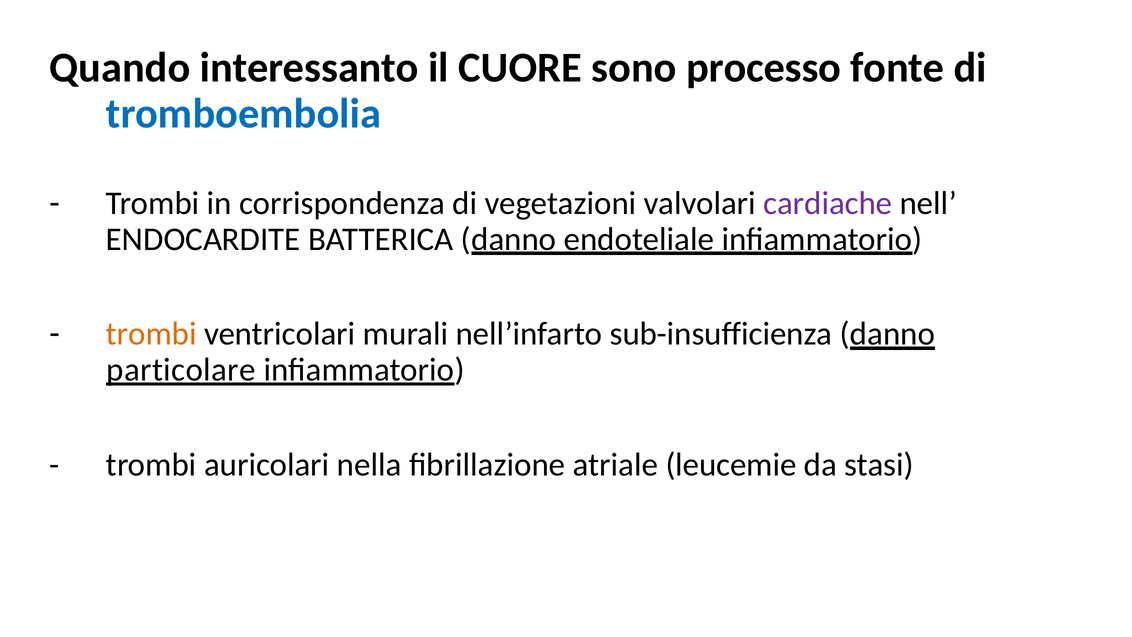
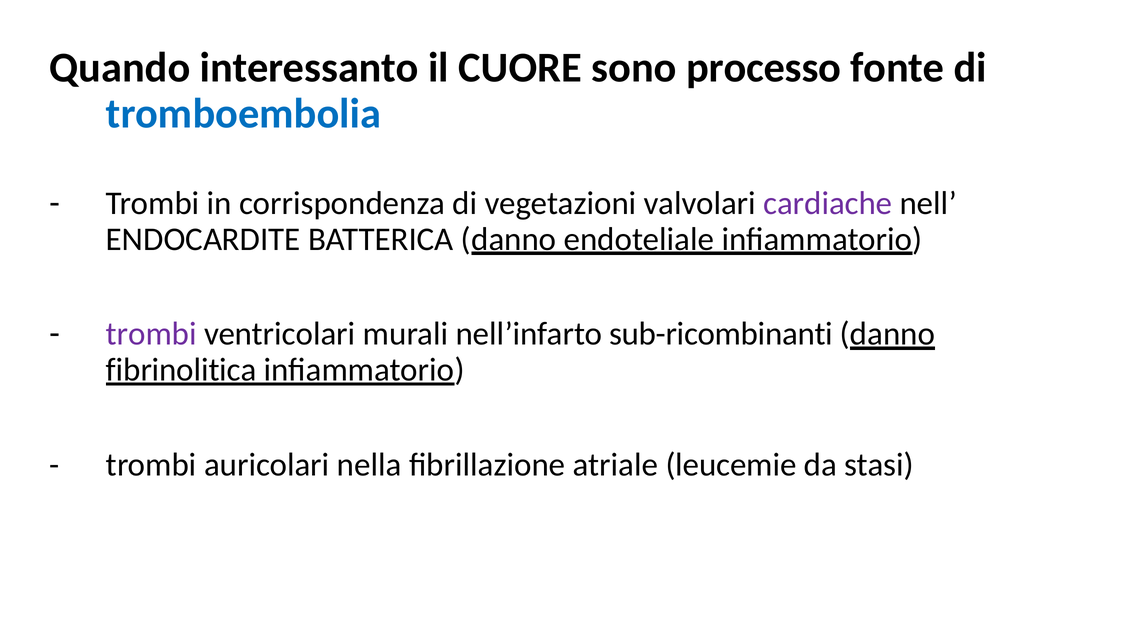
trombi colour: orange -> purple (151, 334)
sub-insufficienza: sub-insufficienza -> sub-ricombinanti (721, 334)
particolare: particolare -> fibrinolitica (181, 370)
